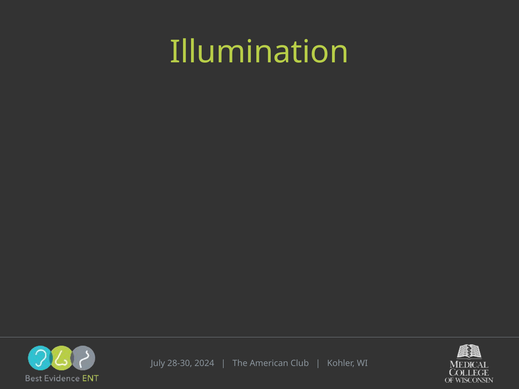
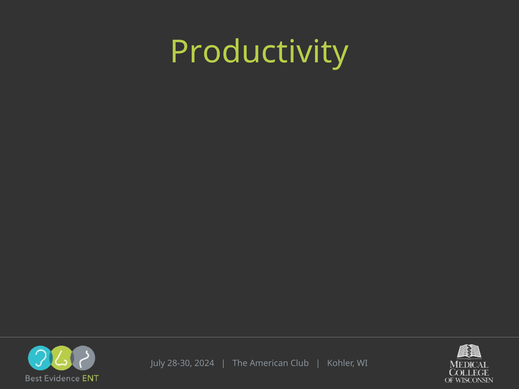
Illumination: Illumination -> Productivity (259, 52)
